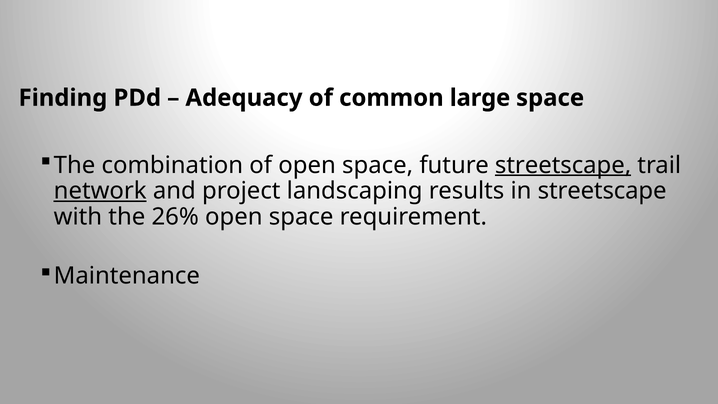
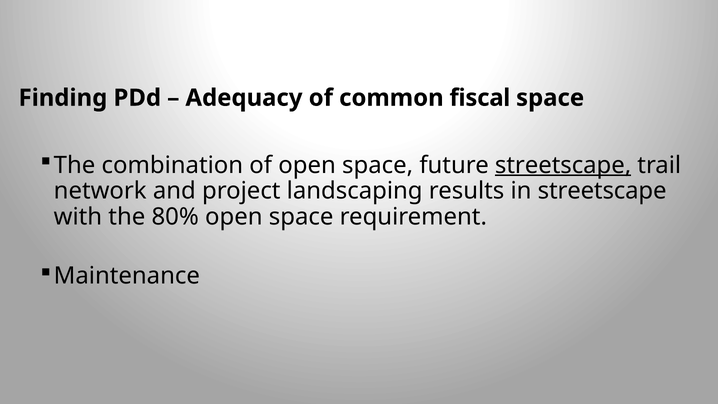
large: large -> fiscal (480, 98)
network underline: present -> none (100, 191)
26%: 26% -> 80% (175, 217)
